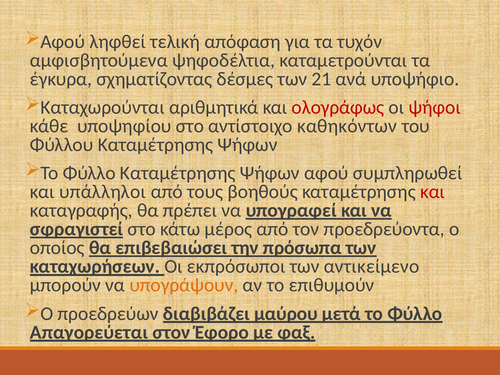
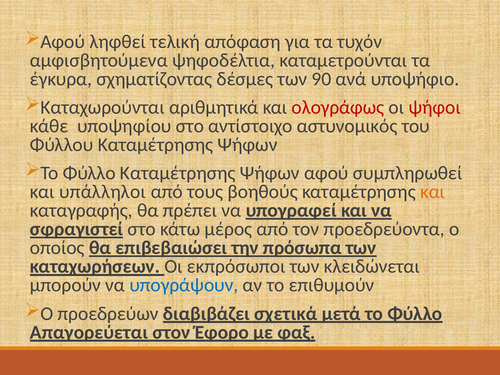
21: 21 -> 90 (321, 79)
καθηκόντων: καθηκόντων -> αστυνομικός (347, 126)
και colour: red -> orange (432, 192)
αντικείμενο: αντικείμενο -> κλειδώνεται (372, 267)
υπογράψουν colour: orange -> blue (184, 285)
μαύρου: μαύρου -> σχετικά (286, 314)
